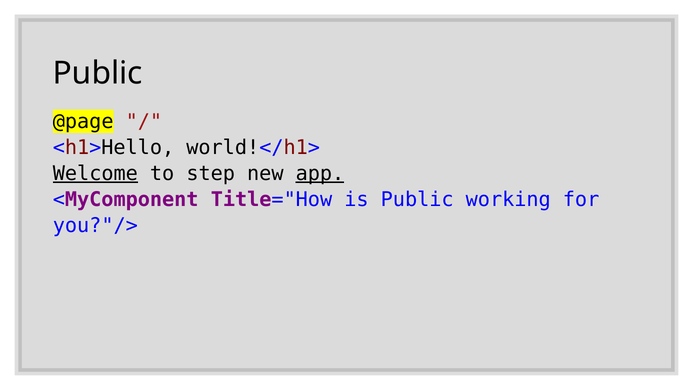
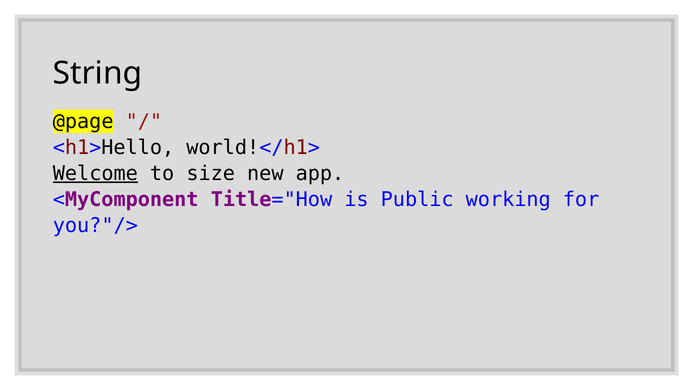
Public: Public -> String (98, 73)
step: step -> size (211, 174)
app underline: present -> none (320, 174)
